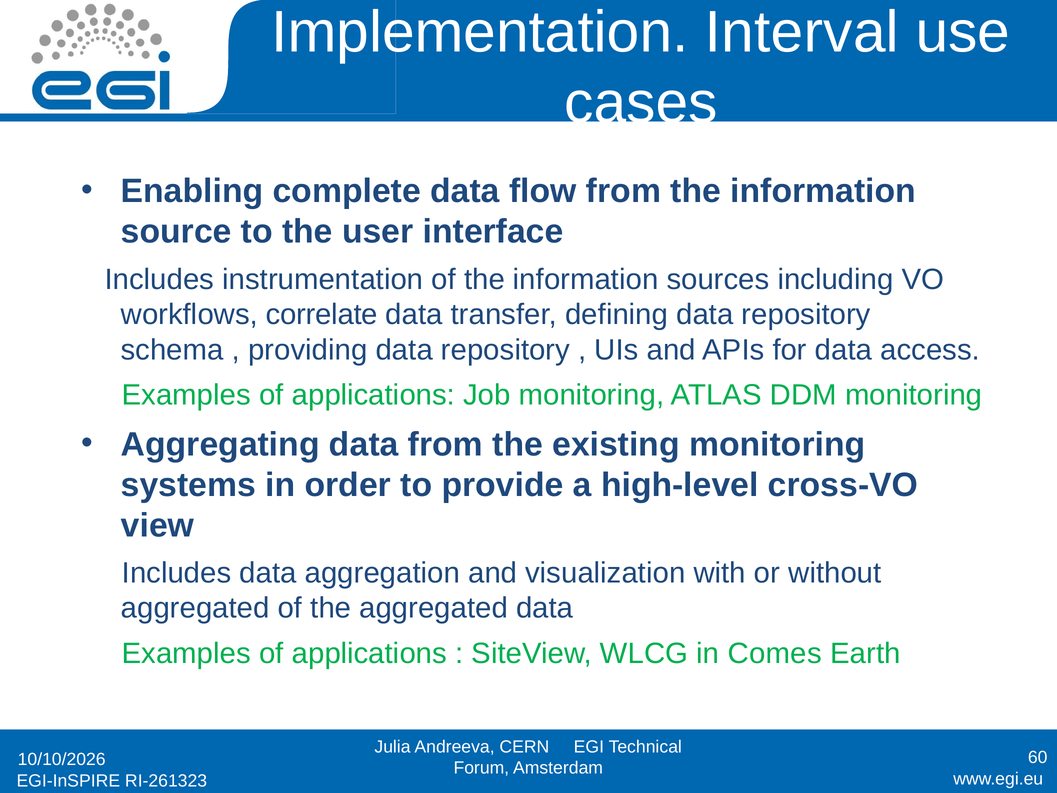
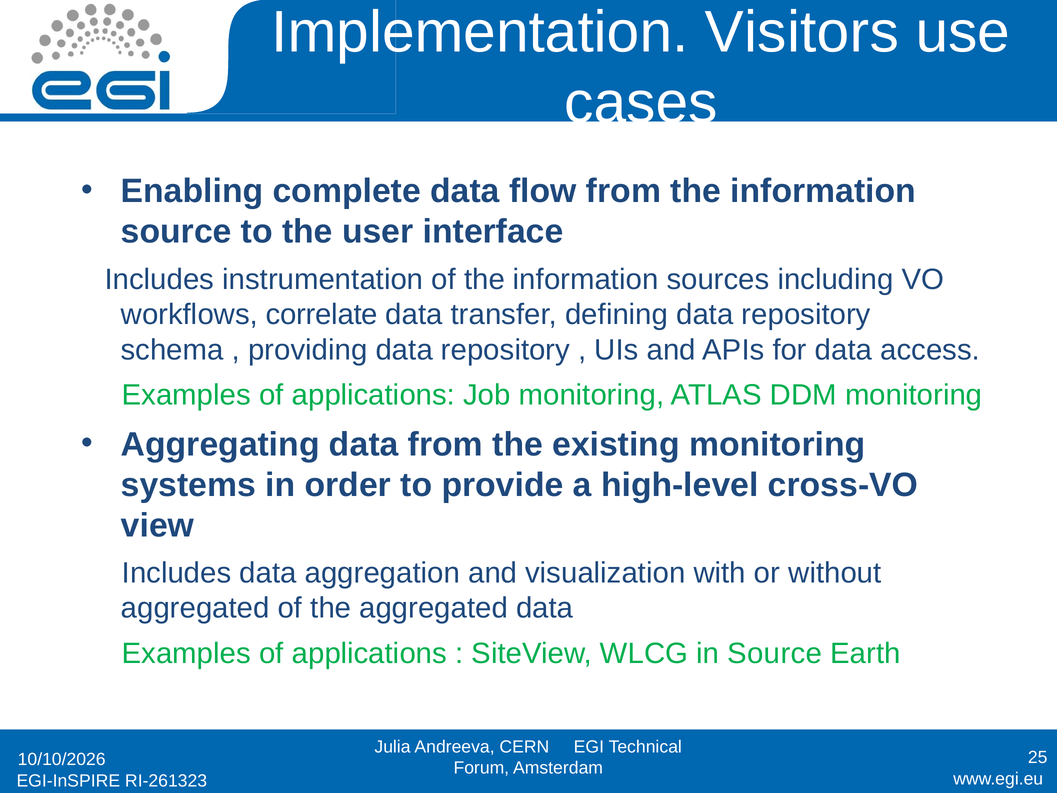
Interval: Interval -> Visitors (802, 32)
in Comes: Comes -> Source (775, 653)
60: 60 -> 25 (1038, 757)
